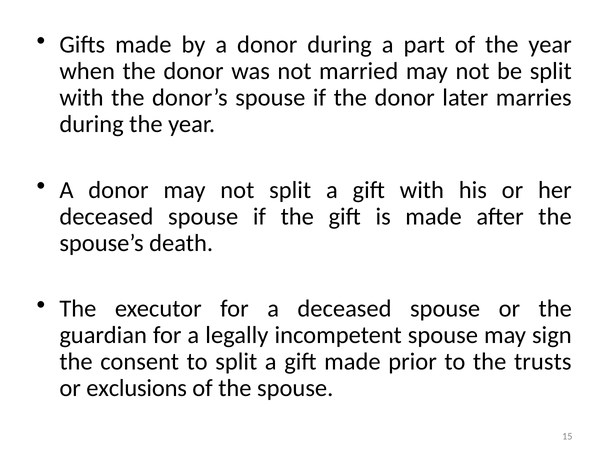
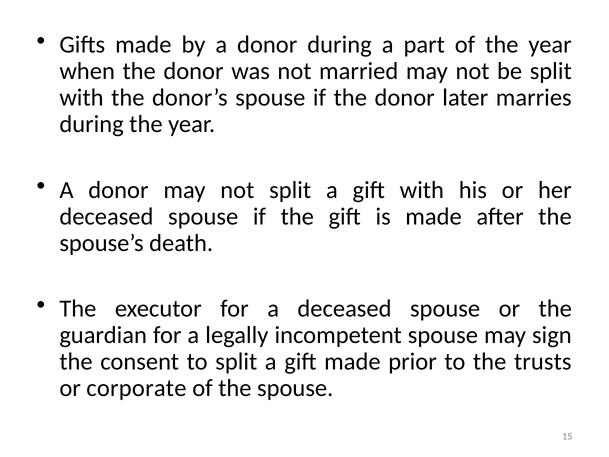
exclusions: exclusions -> corporate (136, 388)
